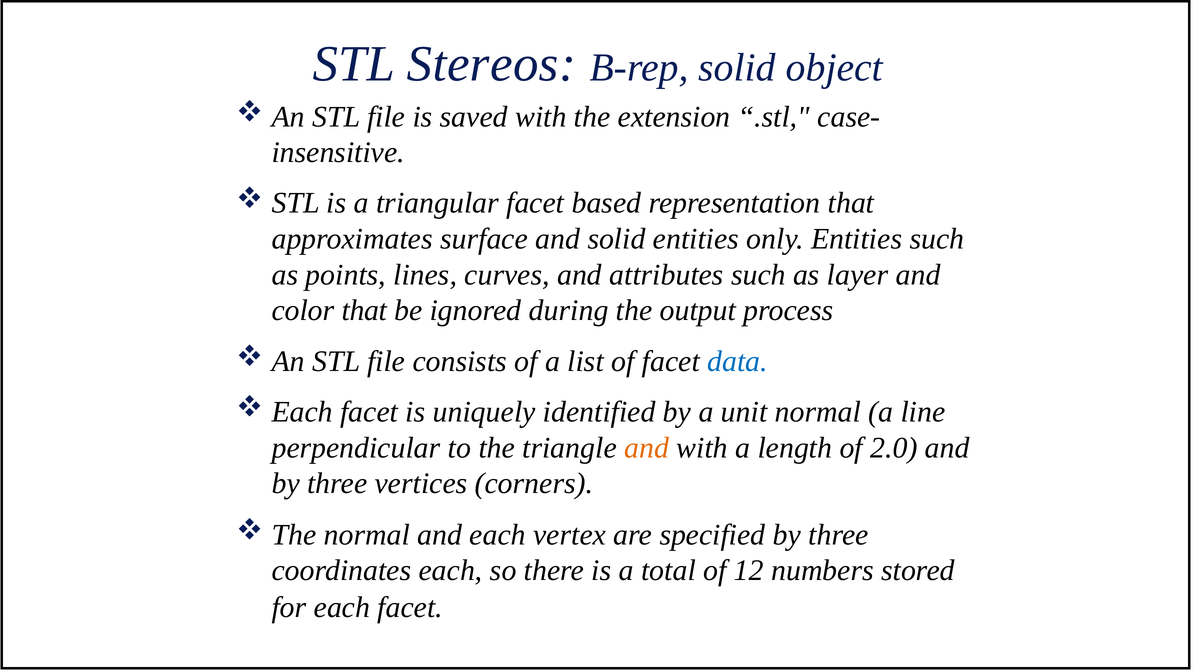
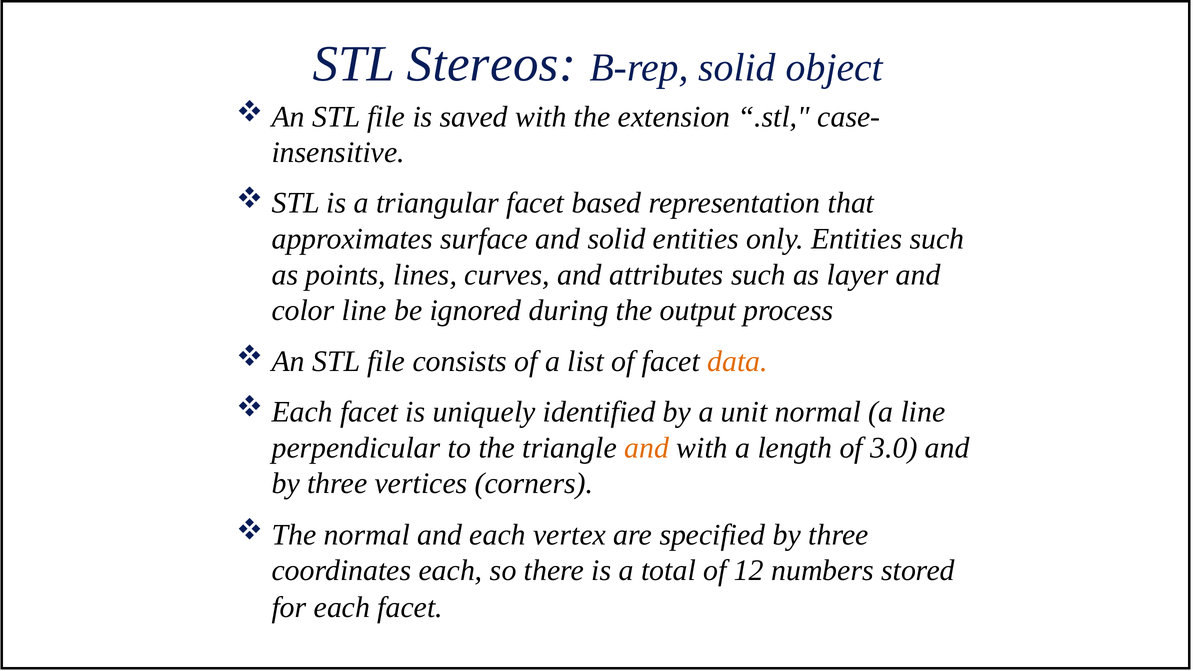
color that: that -> line (364, 311)
data colour: blue -> orange (738, 361)
2.0: 2.0 -> 3.0 (894, 448)
